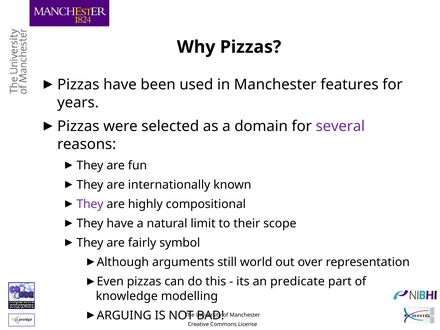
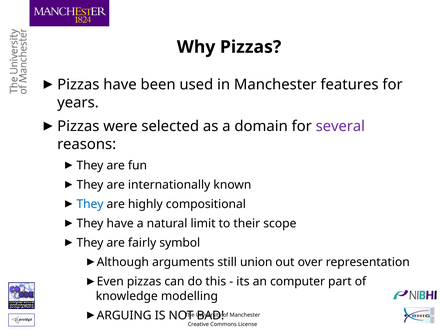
They colour: purple -> blue (90, 204)
world: world -> union (256, 262)
predicate: predicate -> computer (298, 282)
